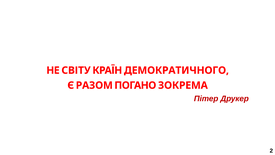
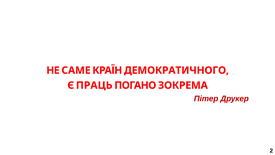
СВІТУ: СВІТУ -> САМЕ (76, 70)
РАЗОМ: РАЗОМ -> ПРАЦЬ (94, 85)
